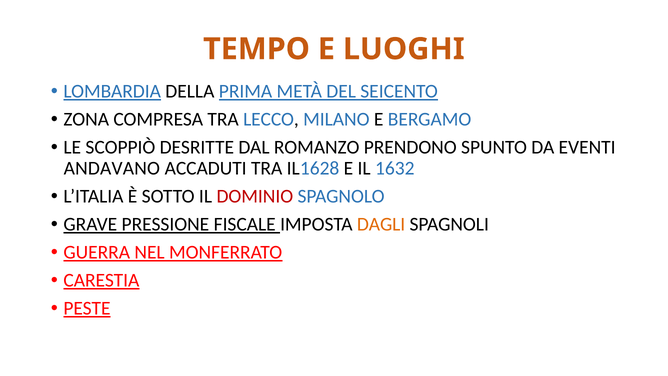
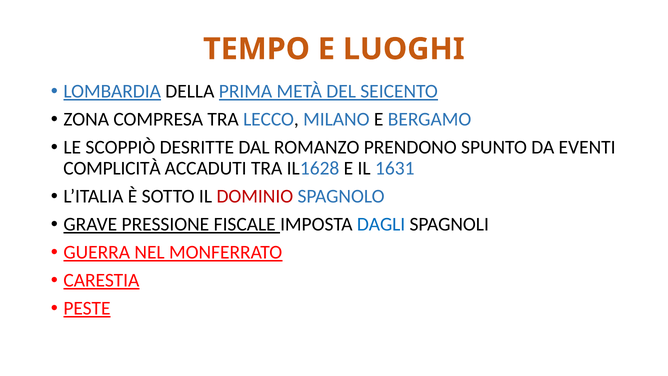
ANDAVANO: ANDAVANO -> COMPLICITÀ (112, 168)
1632: 1632 -> 1631 (395, 168)
DAGLI colour: orange -> blue (381, 224)
